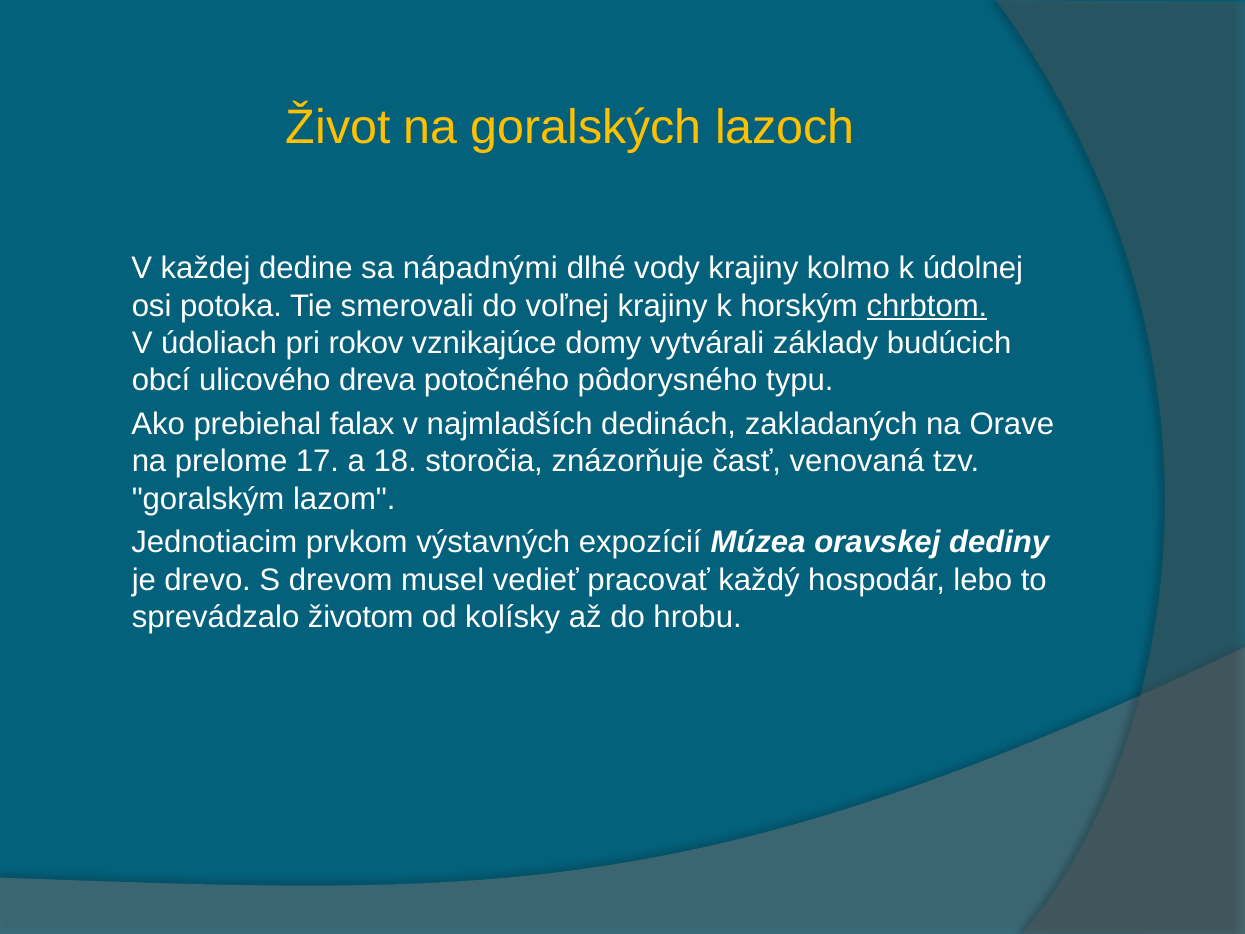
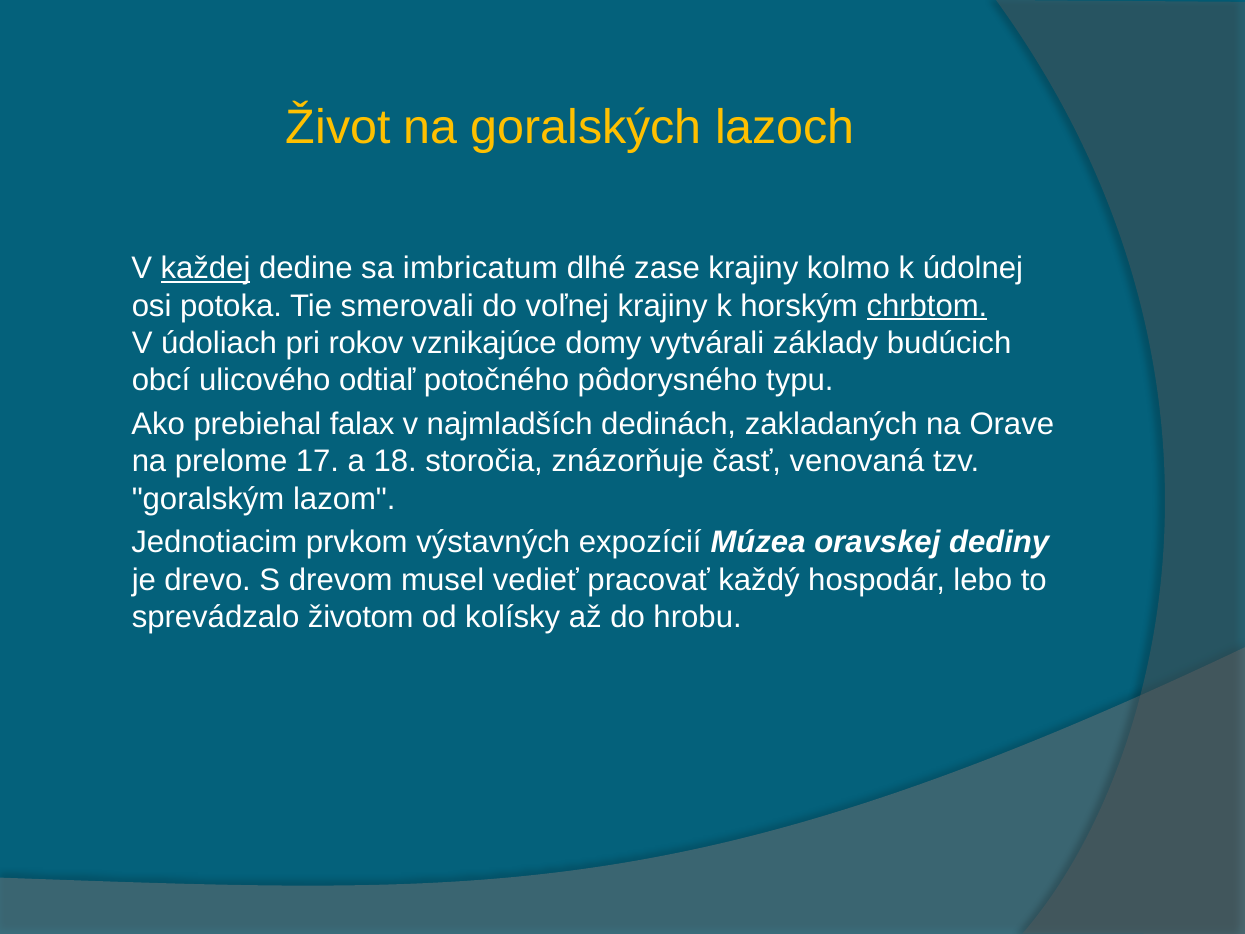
každej underline: none -> present (206, 268)
nápadnými: nápadnými -> imbricatum (480, 268)
vody: vody -> zase (667, 268)
dreva: dreva -> odtiaľ (377, 380)
